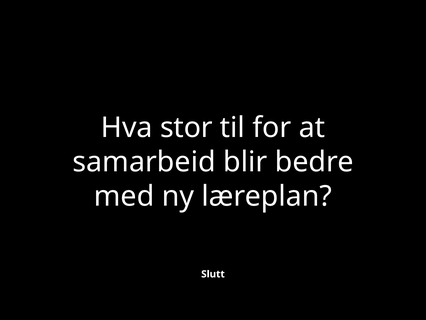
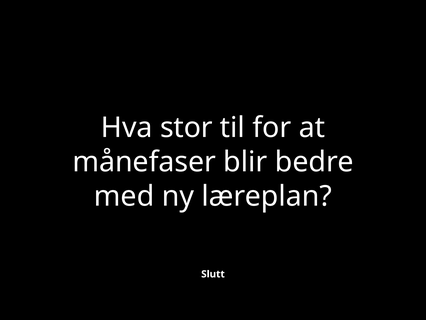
samarbeid: samarbeid -> månefaser (144, 162)
